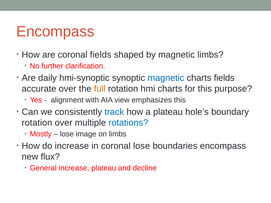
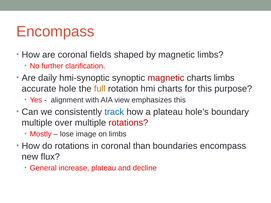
magnetic colour: blue -> red (166, 78)
charts fields: fields -> limbs (224, 78)
accurate over: over -> hole (68, 89)
rotation: rotation -> multiple (37, 123)
rotations colour: blue -> red (128, 123)
do increase: increase -> rotations (72, 146)
coronal lose: lose -> than (142, 146)
